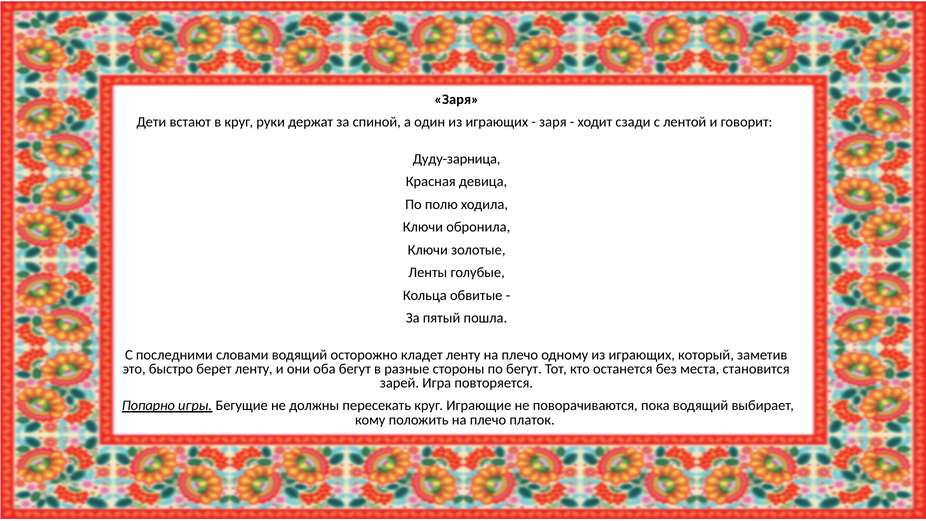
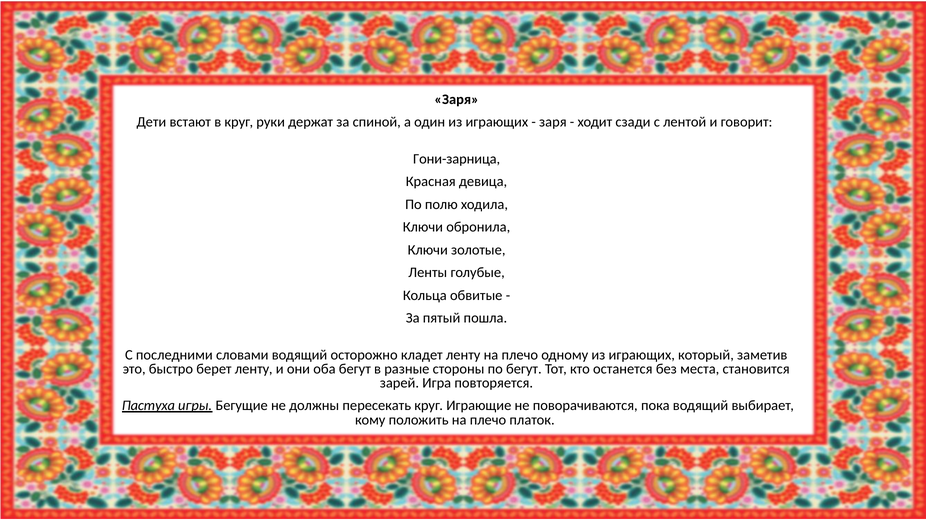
Дуду-зарница: Дуду-зарница -> Гони-зарница (457, 159)
Попарно: Попарно -> Пастуха (148, 406)
